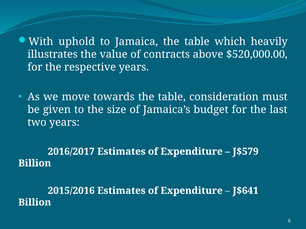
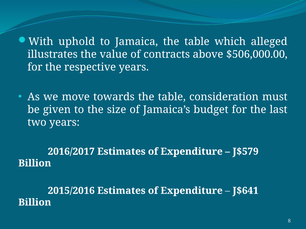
heavily: heavily -> alleged (269, 42)
$520,000.00: $520,000.00 -> $506,000.00 (257, 55)
